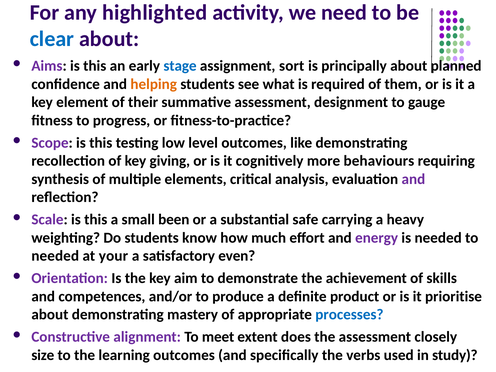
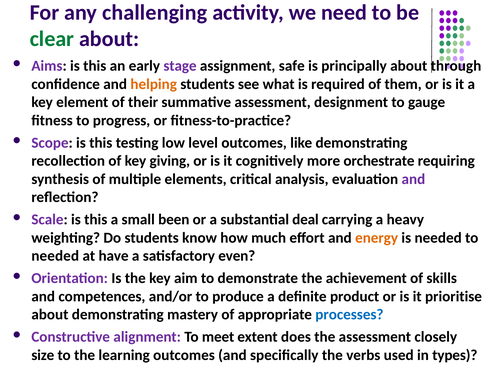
highlighted: highlighted -> challenging (155, 13)
clear colour: blue -> green (52, 39)
stage colour: blue -> purple (180, 66)
sort: sort -> safe (292, 66)
planned: planned -> through (456, 66)
behaviours: behaviours -> orchestrate (379, 161)
safe: safe -> deal (305, 220)
energy colour: purple -> orange (377, 238)
your: your -> have (114, 256)
study: study -> types (455, 355)
